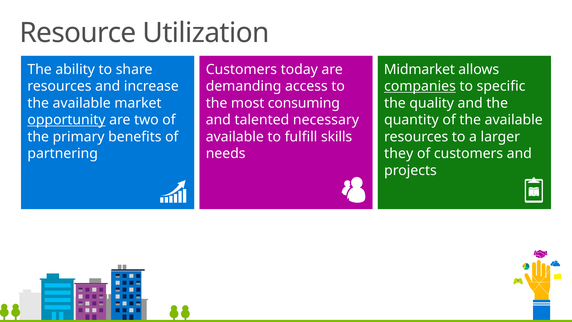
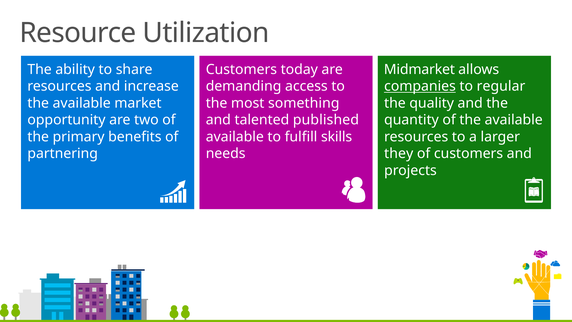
specific: specific -> regular (501, 86)
consuming: consuming -> something (304, 103)
opportunity underline: present -> none (66, 120)
necessary: necessary -> published (326, 120)
